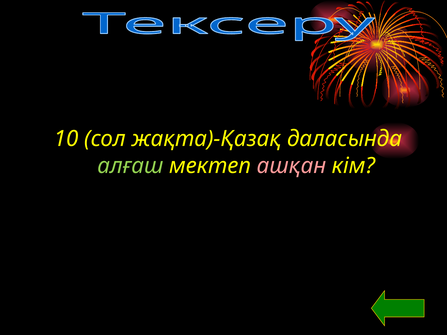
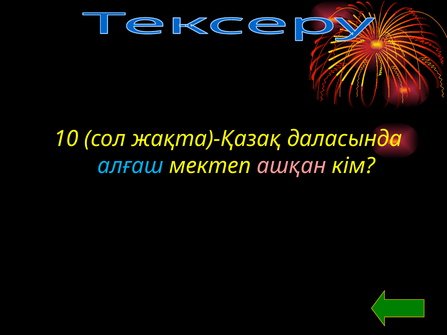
алғаш colour: light green -> light blue (130, 166)
